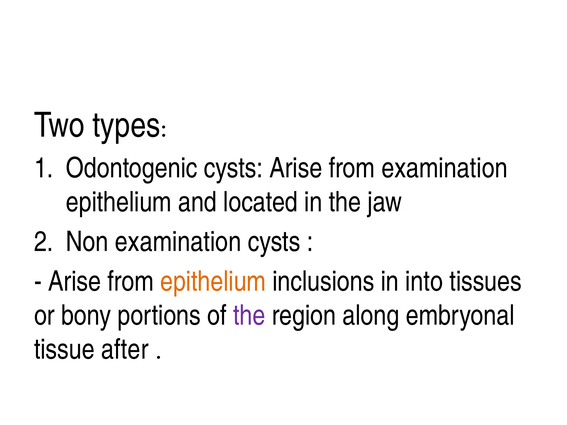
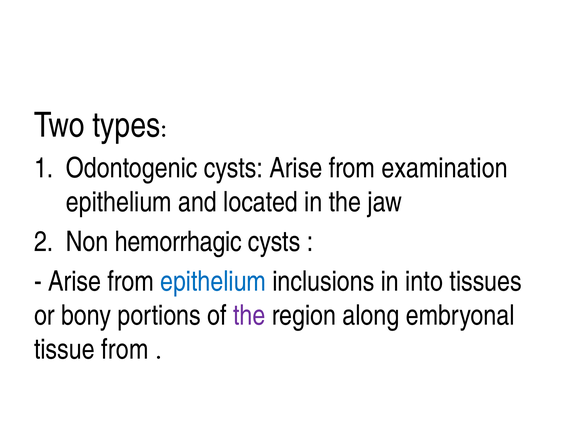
Non examination: examination -> hemorrhagic (178, 242)
epithelium colour: orange -> blue (213, 282)
tissue after: after -> from (125, 350)
